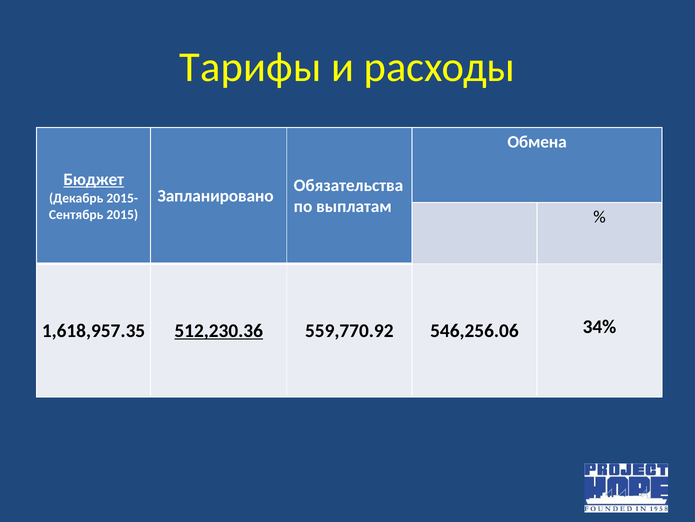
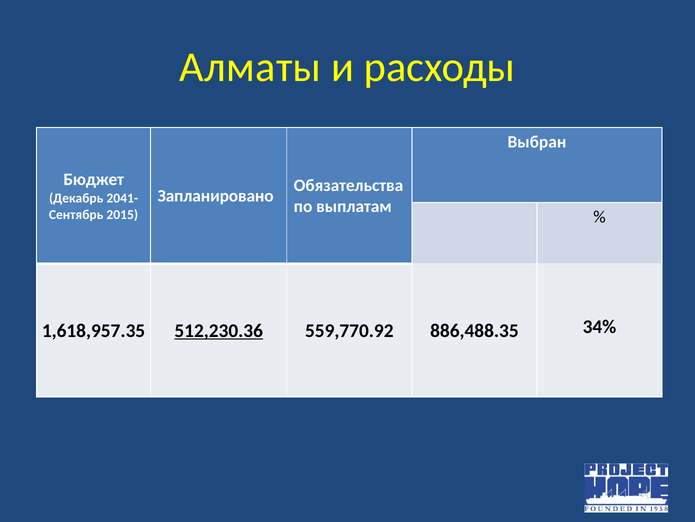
Тарифы: Тарифы -> Алматы (250, 67)
Обмена: Обмена -> Выбран (537, 142)
Бюджет underline: present -> none (94, 179)
2015-: 2015- -> 2041- (122, 198)
546,256.06: 546,256.06 -> 886,488.35 (474, 330)
